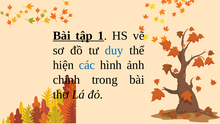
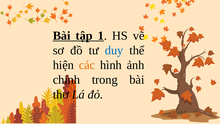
các colour: blue -> orange (87, 65)
